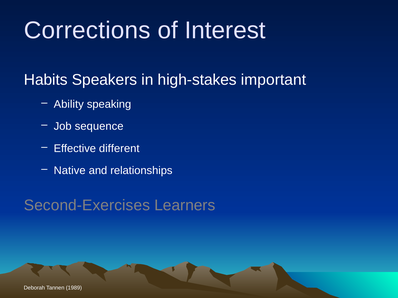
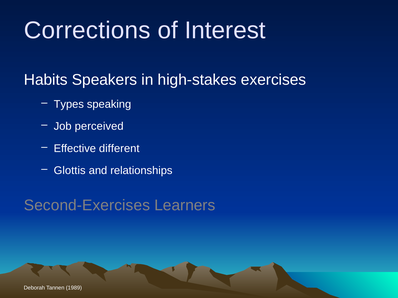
important: important -> exercises (274, 80)
Ability: Ability -> Types (69, 104)
sequence: sequence -> perceived (99, 127)
Native: Native -> Glottis (70, 171)
